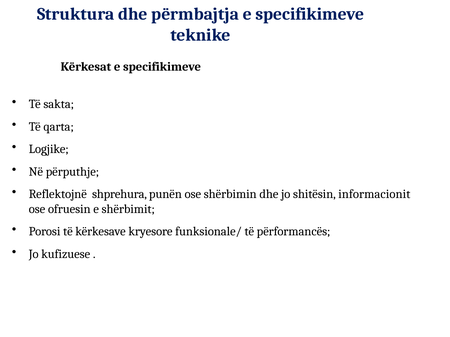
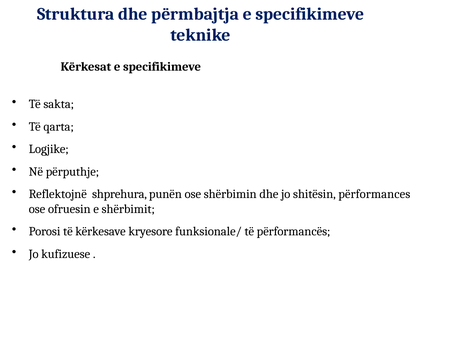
informacionit: informacionit -> përformances (374, 194)
